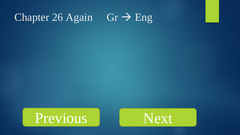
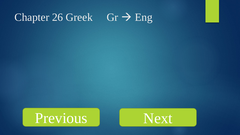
Again: Again -> Greek (79, 17)
